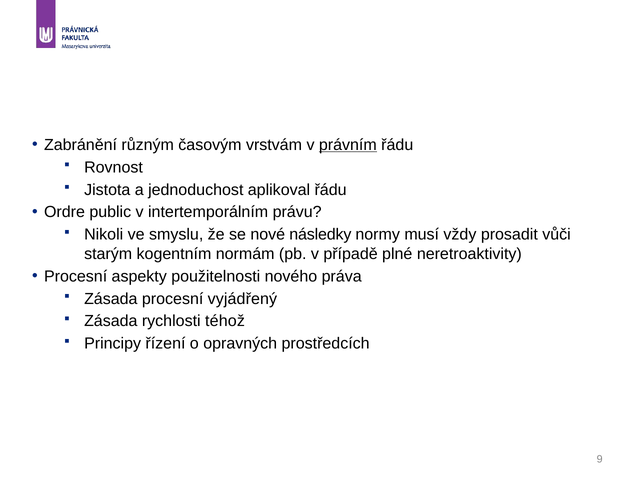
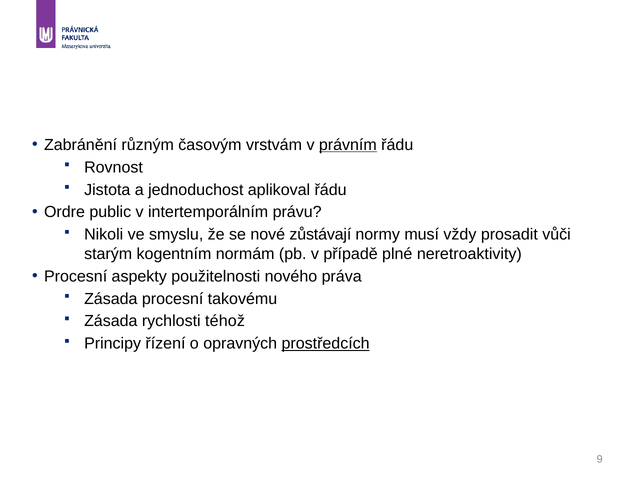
následky: následky -> zůstávají (320, 235)
vyjádřený: vyjádřený -> takovému (242, 299)
prostředcích underline: none -> present (326, 343)
